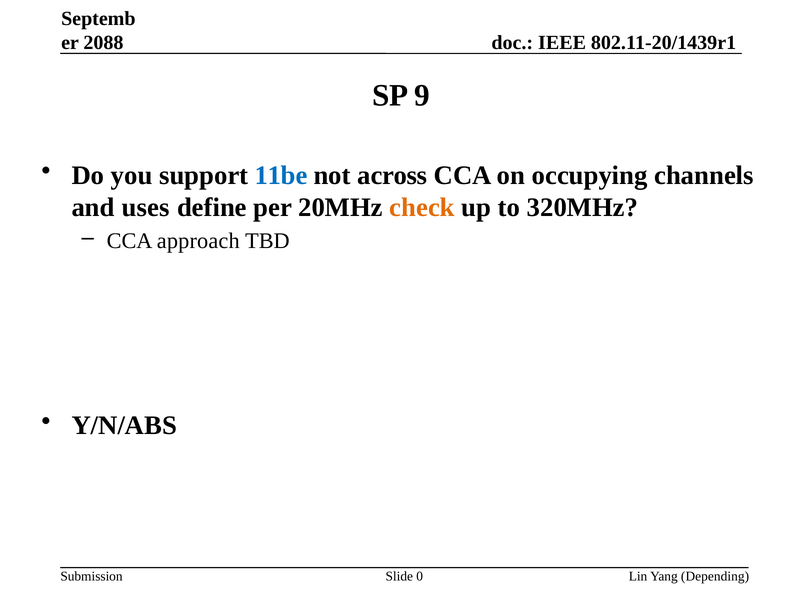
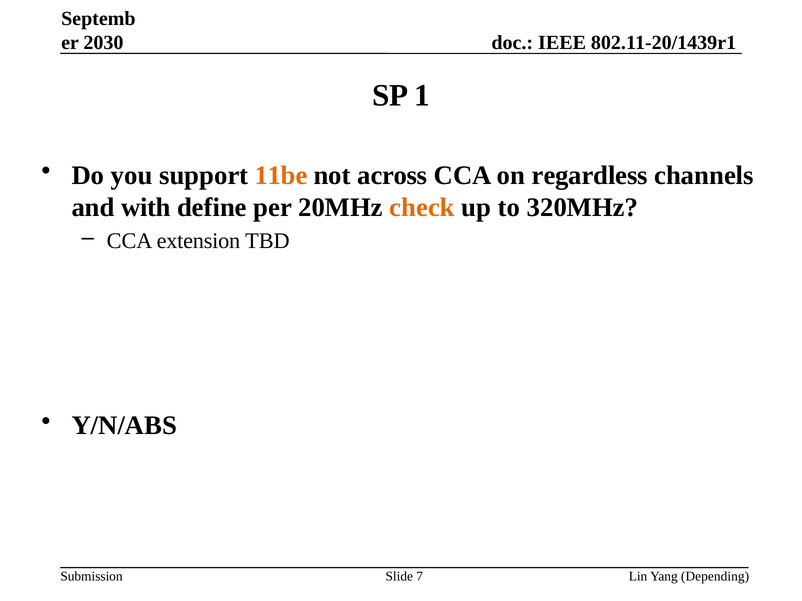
2088: 2088 -> 2030 (103, 43)
9: 9 -> 1 (422, 96)
11be colour: blue -> orange (281, 176)
occupying: occupying -> regardless (590, 176)
uses: uses -> with (146, 208)
approach: approach -> extension (198, 241)
0: 0 -> 7 (420, 577)
